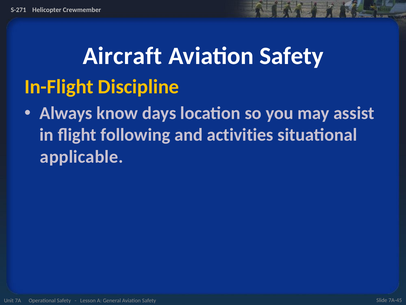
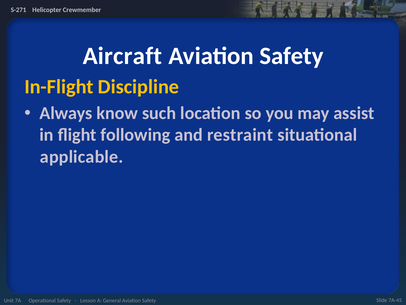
days: days -> such (159, 113)
activities: activities -> restraint (240, 135)
